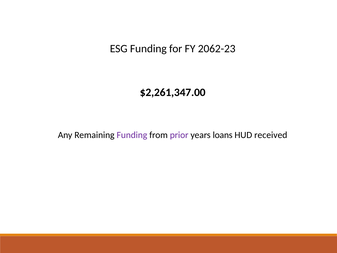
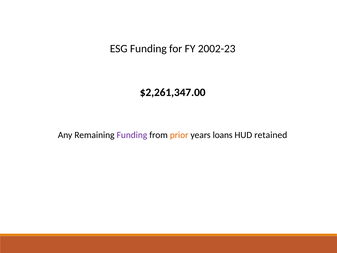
2062-23: 2062-23 -> 2002-23 (217, 48)
prior colour: purple -> orange (179, 135)
received: received -> retained (271, 135)
